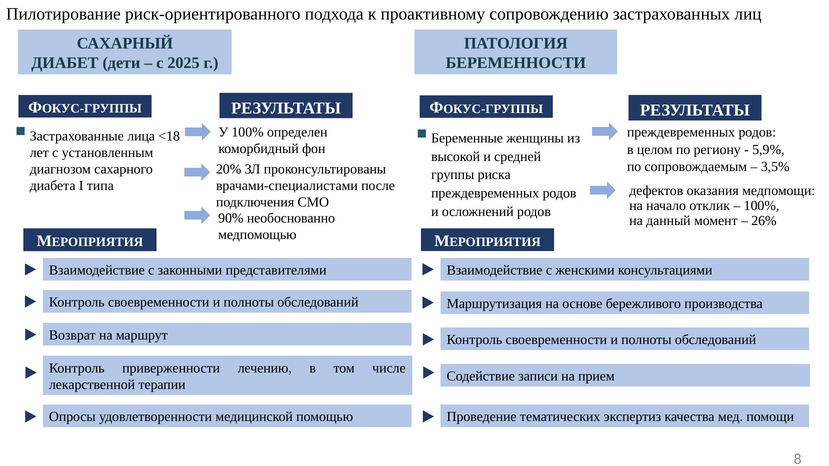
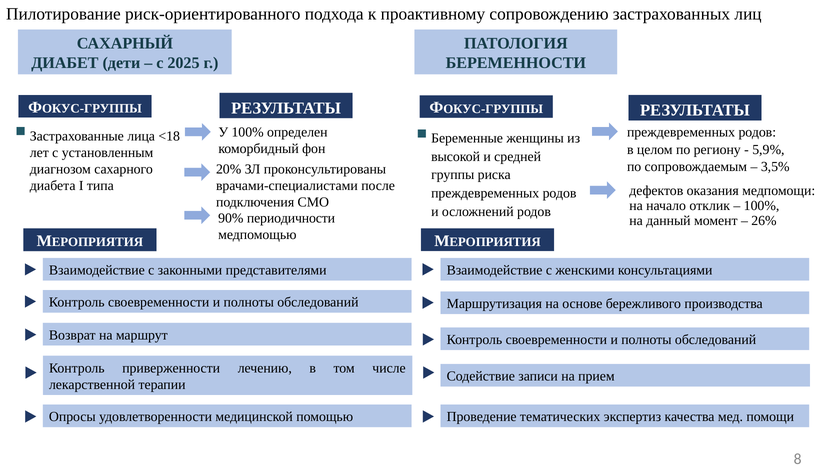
необоснованно: необоснованно -> периодичности (291, 218)
